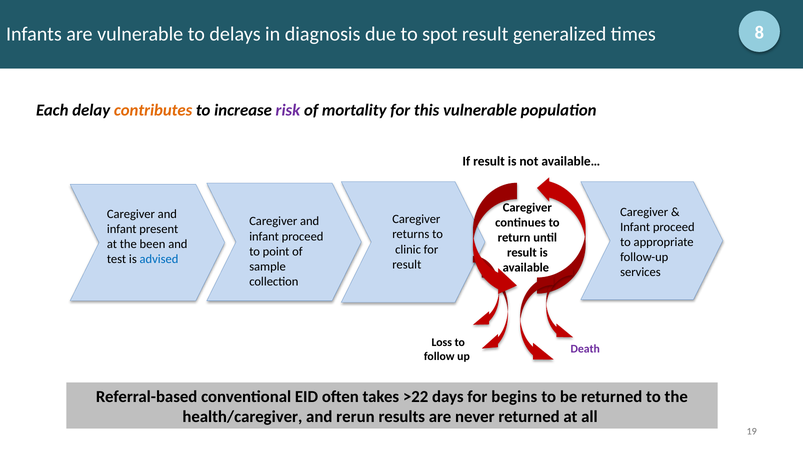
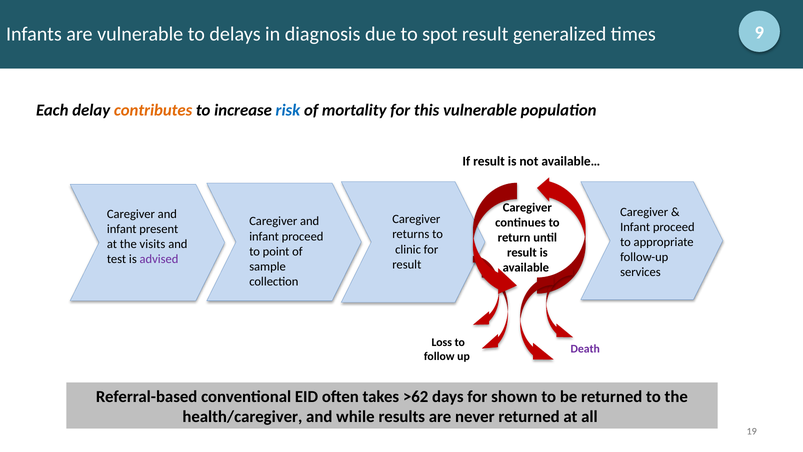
8: 8 -> 9 (759, 33)
risk colour: purple -> blue (288, 110)
been: been -> visits (152, 244)
advised colour: blue -> purple (159, 259)
>22: >22 -> >62 (416, 396)
begins: begins -> shown (514, 396)
rerun: rerun -> while (355, 417)
